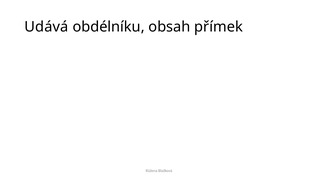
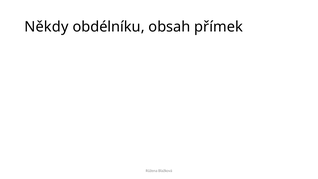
Udává: Udává -> Někdy (46, 27)
